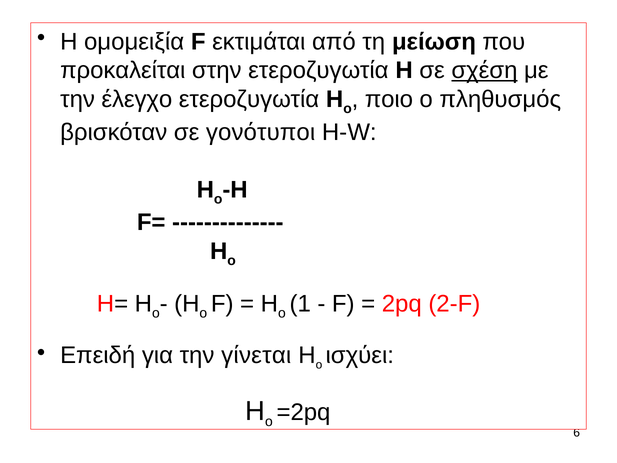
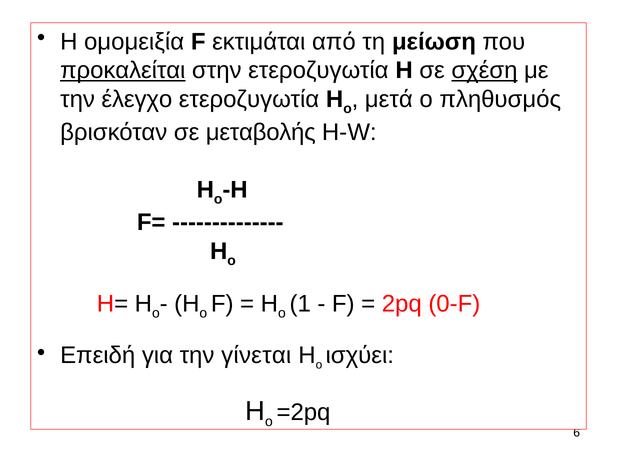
προκαλείται underline: none -> present (123, 70)
ποιο: ποιο -> μετά (389, 99)
γονότυποι: γονότυποι -> μεταβολής (261, 132)
2-F: 2-F -> 0-F (454, 304)
